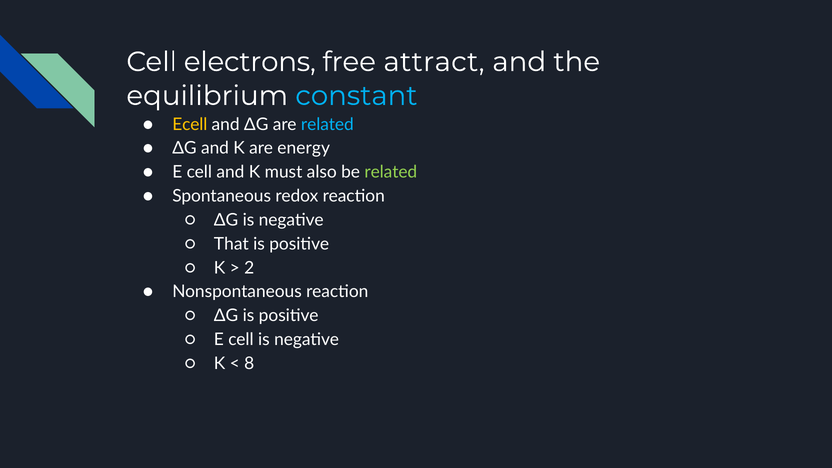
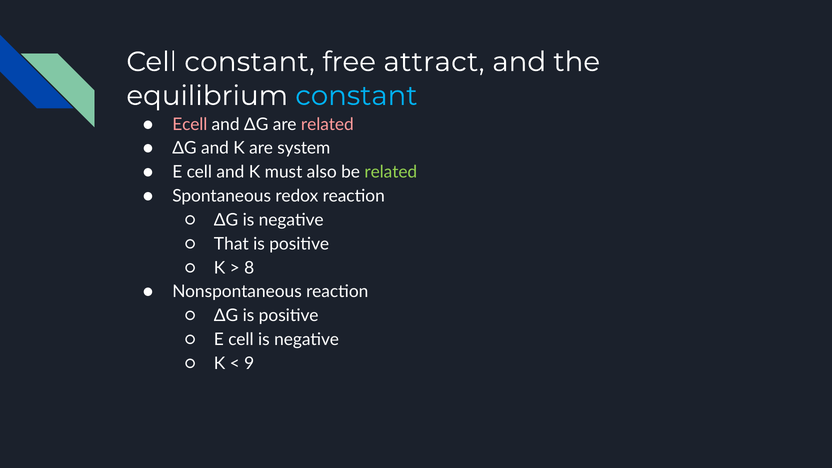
Cell electrons: electrons -> constant (250, 62)
Ecell colour: yellow -> pink (190, 124)
related colour: light blue -> pink (327, 124)
energy: energy -> system (304, 148)
2: 2 -> 8 (249, 268)
8: 8 -> 9 (249, 363)
